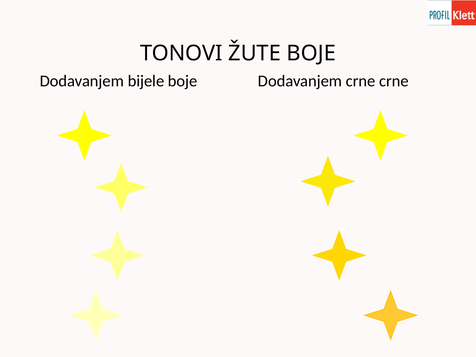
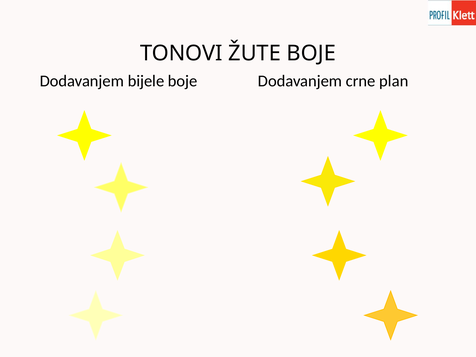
crne crne: crne -> plan (394, 81)
